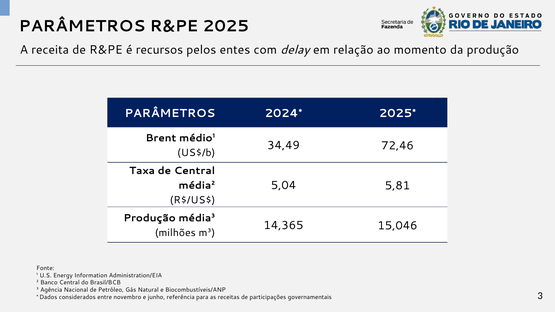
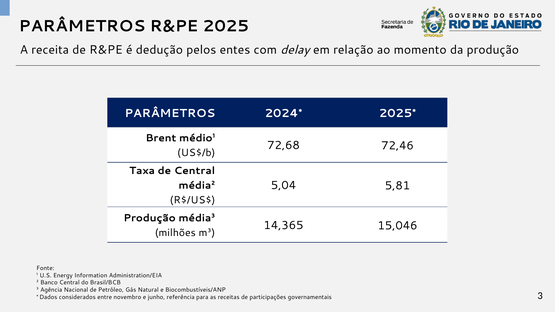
recursos: recursos -> dedução (159, 50)
34,49: 34,49 -> 72,68 (283, 145)
